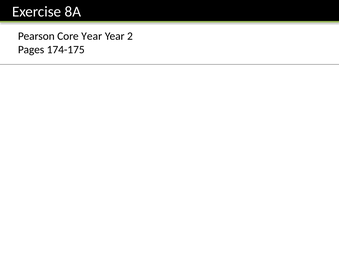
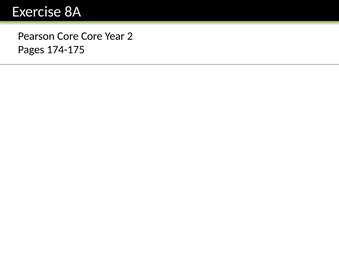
Core Year: Year -> Core (92, 36)
